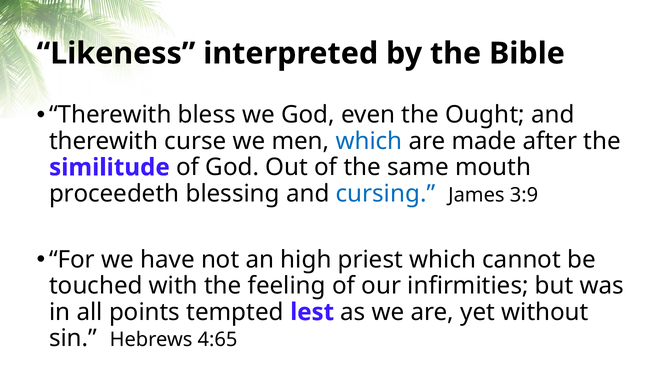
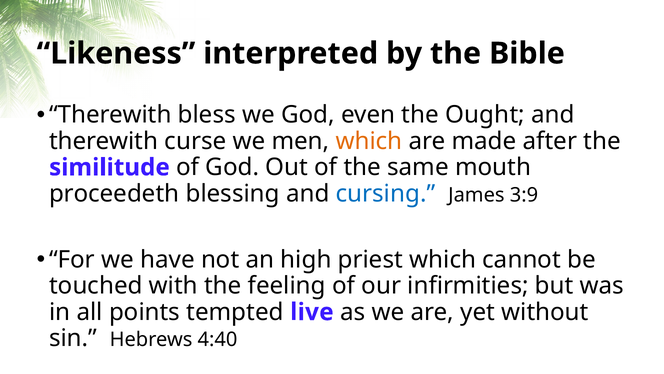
which colour: blue -> orange (369, 141)
lest: lest -> live (312, 312)
4:65: 4:65 -> 4:40 (218, 339)
